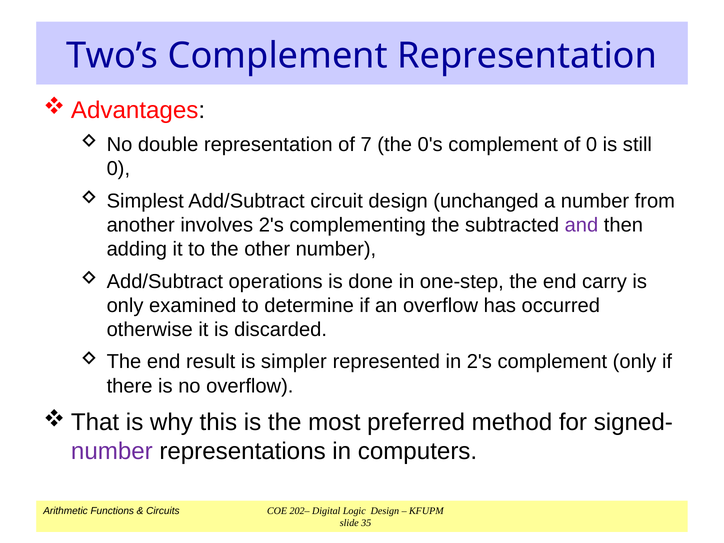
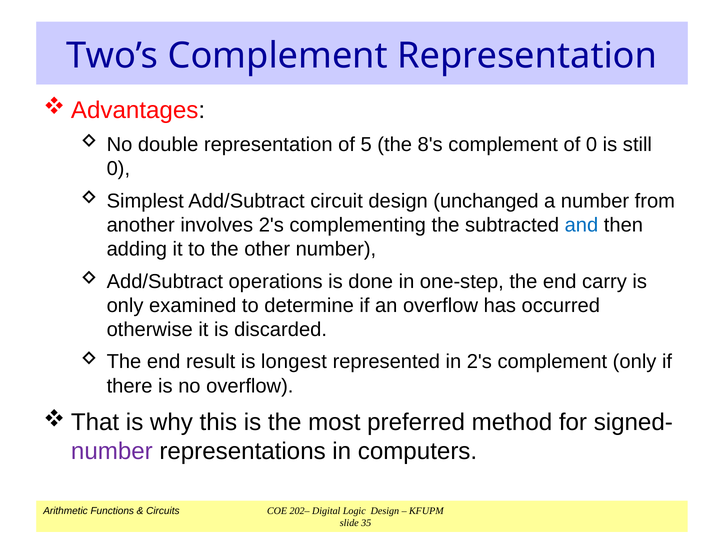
7: 7 -> 5 (366, 145)
0's: 0's -> 8's (430, 145)
and colour: purple -> blue (581, 225)
simpler: simpler -> longest (294, 362)
